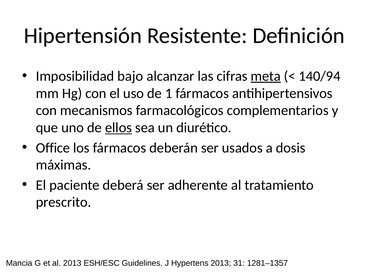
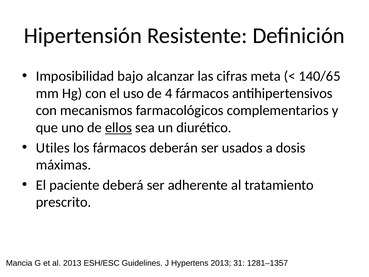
meta underline: present -> none (266, 76)
140/94: 140/94 -> 140/65 (320, 76)
1: 1 -> 4 (169, 93)
Office: Office -> Utiles (53, 148)
